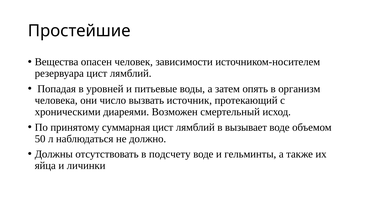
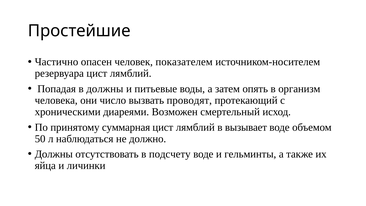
Вещества: Вещества -> Частично (57, 62)
зависимости: зависимости -> показателем (184, 62)
в уровней: уровней -> должны (105, 89)
источник: источник -> проводят (189, 100)
